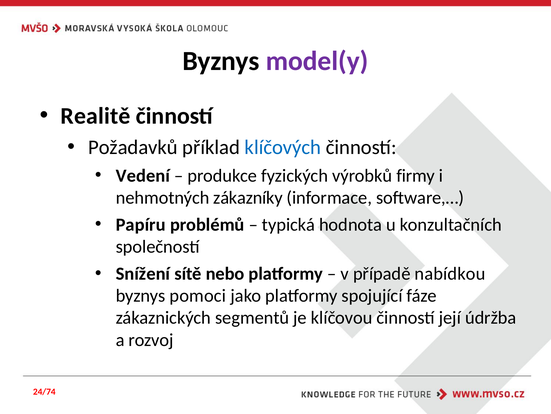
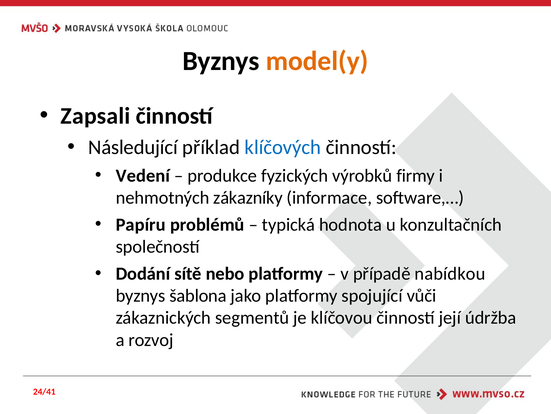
model(y colour: purple -> orange (317, 61)
Realitě: Realitě -> Zapsali (95, 116)
Požadavků: Požadavků -> Následující (133, 147)
Snížení: Snížení -> Dodání (143, 273)
pomoci: pomoci -> šablona (198, 295)
fáze: fáze -> vůči (422, 295)
24/74: 24/74 -> 24/41 (44, 391)
